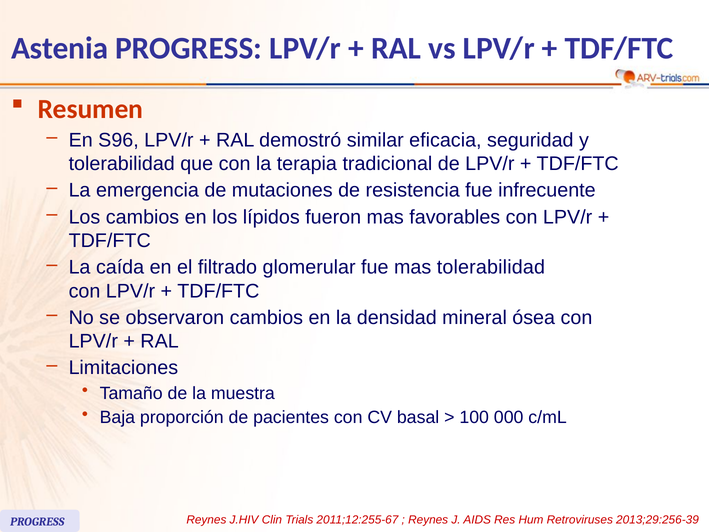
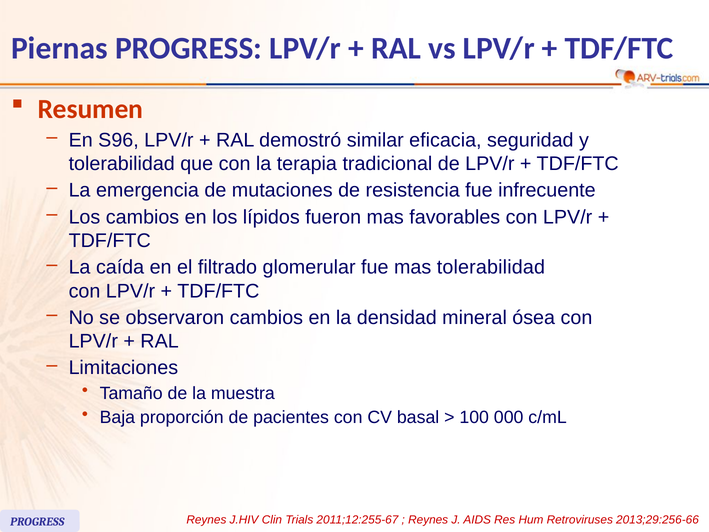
Astenia: Astenia -> Piernas (59, 49)
2013;29:256-39: 2013;29:256-39 -> 2013;29:256-66 (657, 520)
